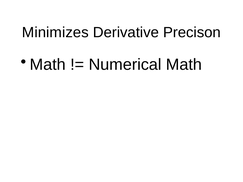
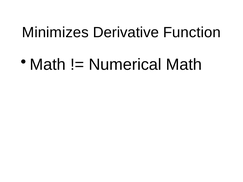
Precison: Precison -> Function (192, 32)
